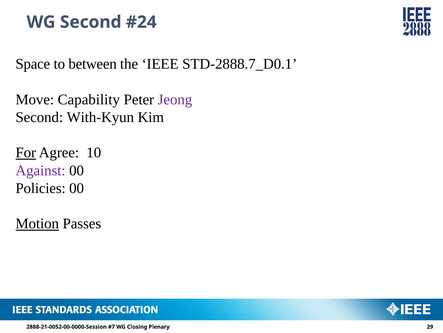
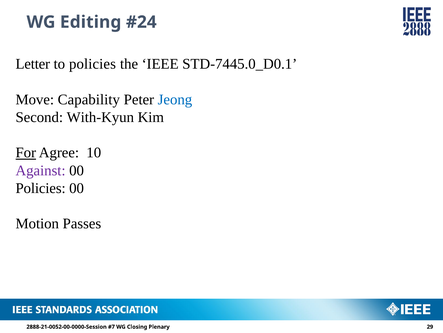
WG Second: Second -> Editing (91, 22)
Space: Space -> Letter (33, 64)
to between: between -> policies (92, 64)
STD-2888.7_D0.1: STD-2888.7_D0.1 -> STD-7445.0_D0.1 (240, 64)
Jeong colour: purple -> blue (175, 99)
Motion underline: present -> none (37, 223)
